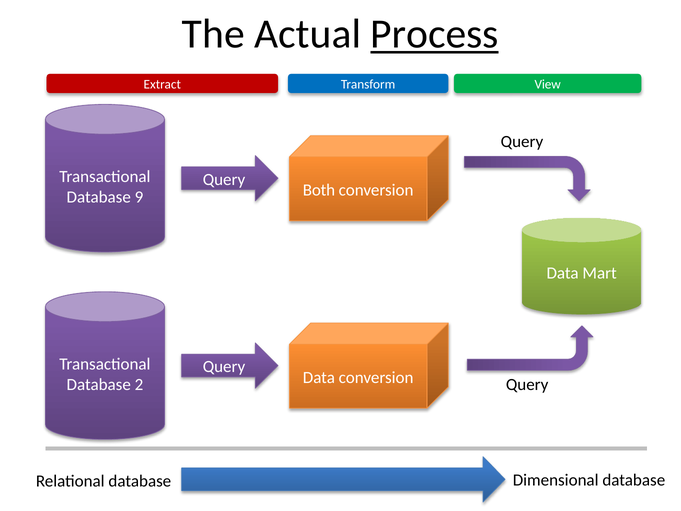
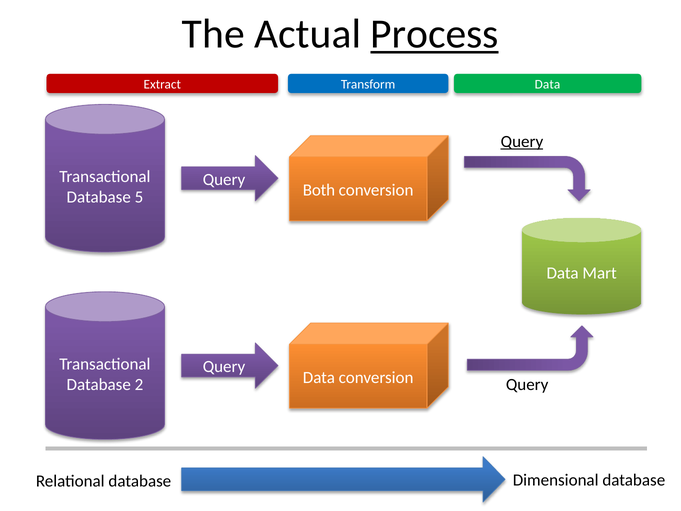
Transform View: View -> Data (547, 84)
Query underline: none -> present (522, 141)
9: 9 -> 5 (139, 197)
